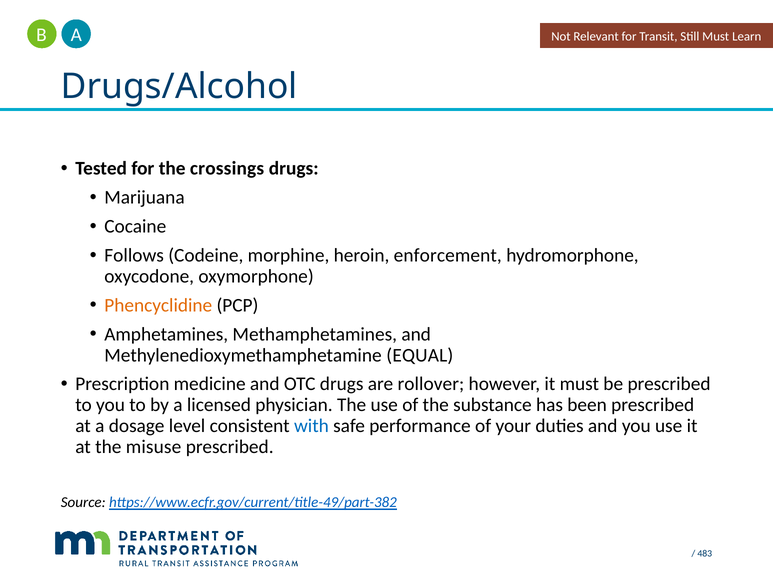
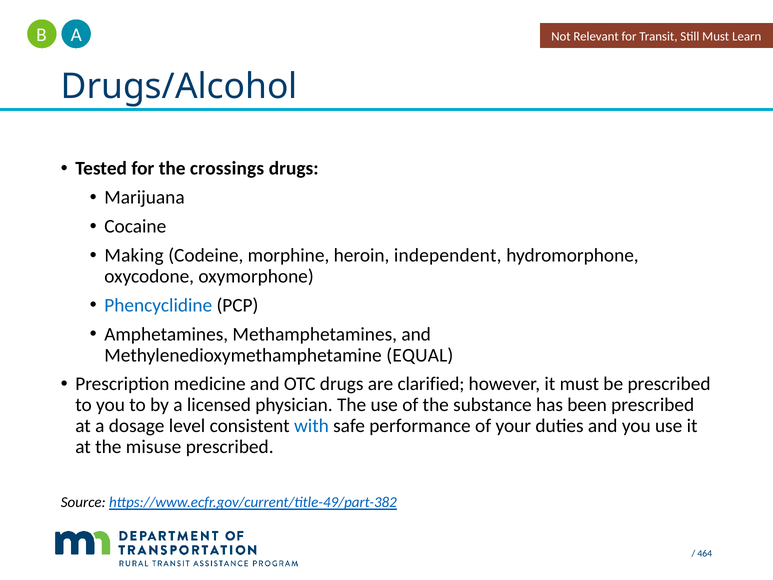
Follows: Follows -> Making (134, 255)
enforcement: enforcement -> independent (448, 255)
Phencyclidine colour: orange -> blue (158, 305)
rollover: rollover -> clarified (431, 384)
483: 483 -> 464 (705, 553)
